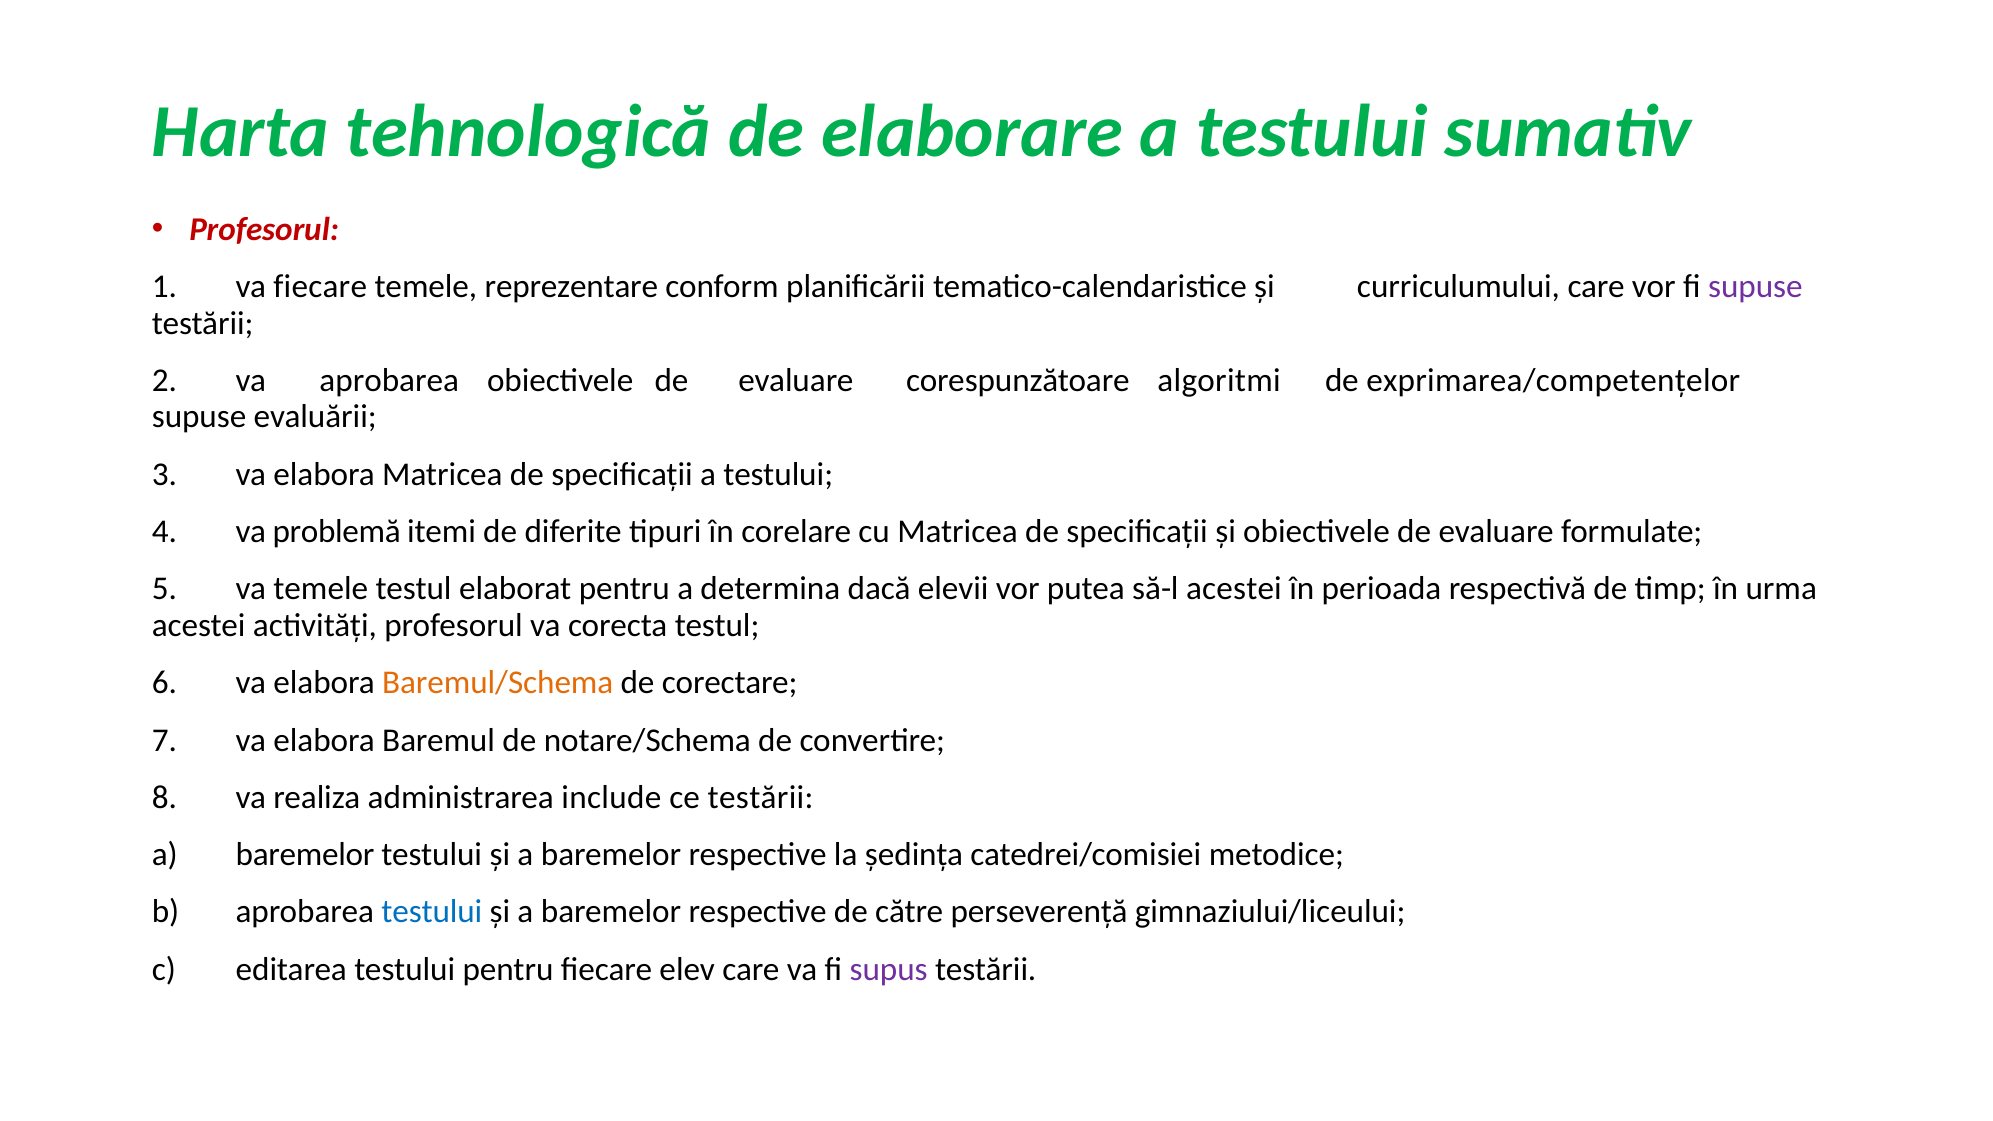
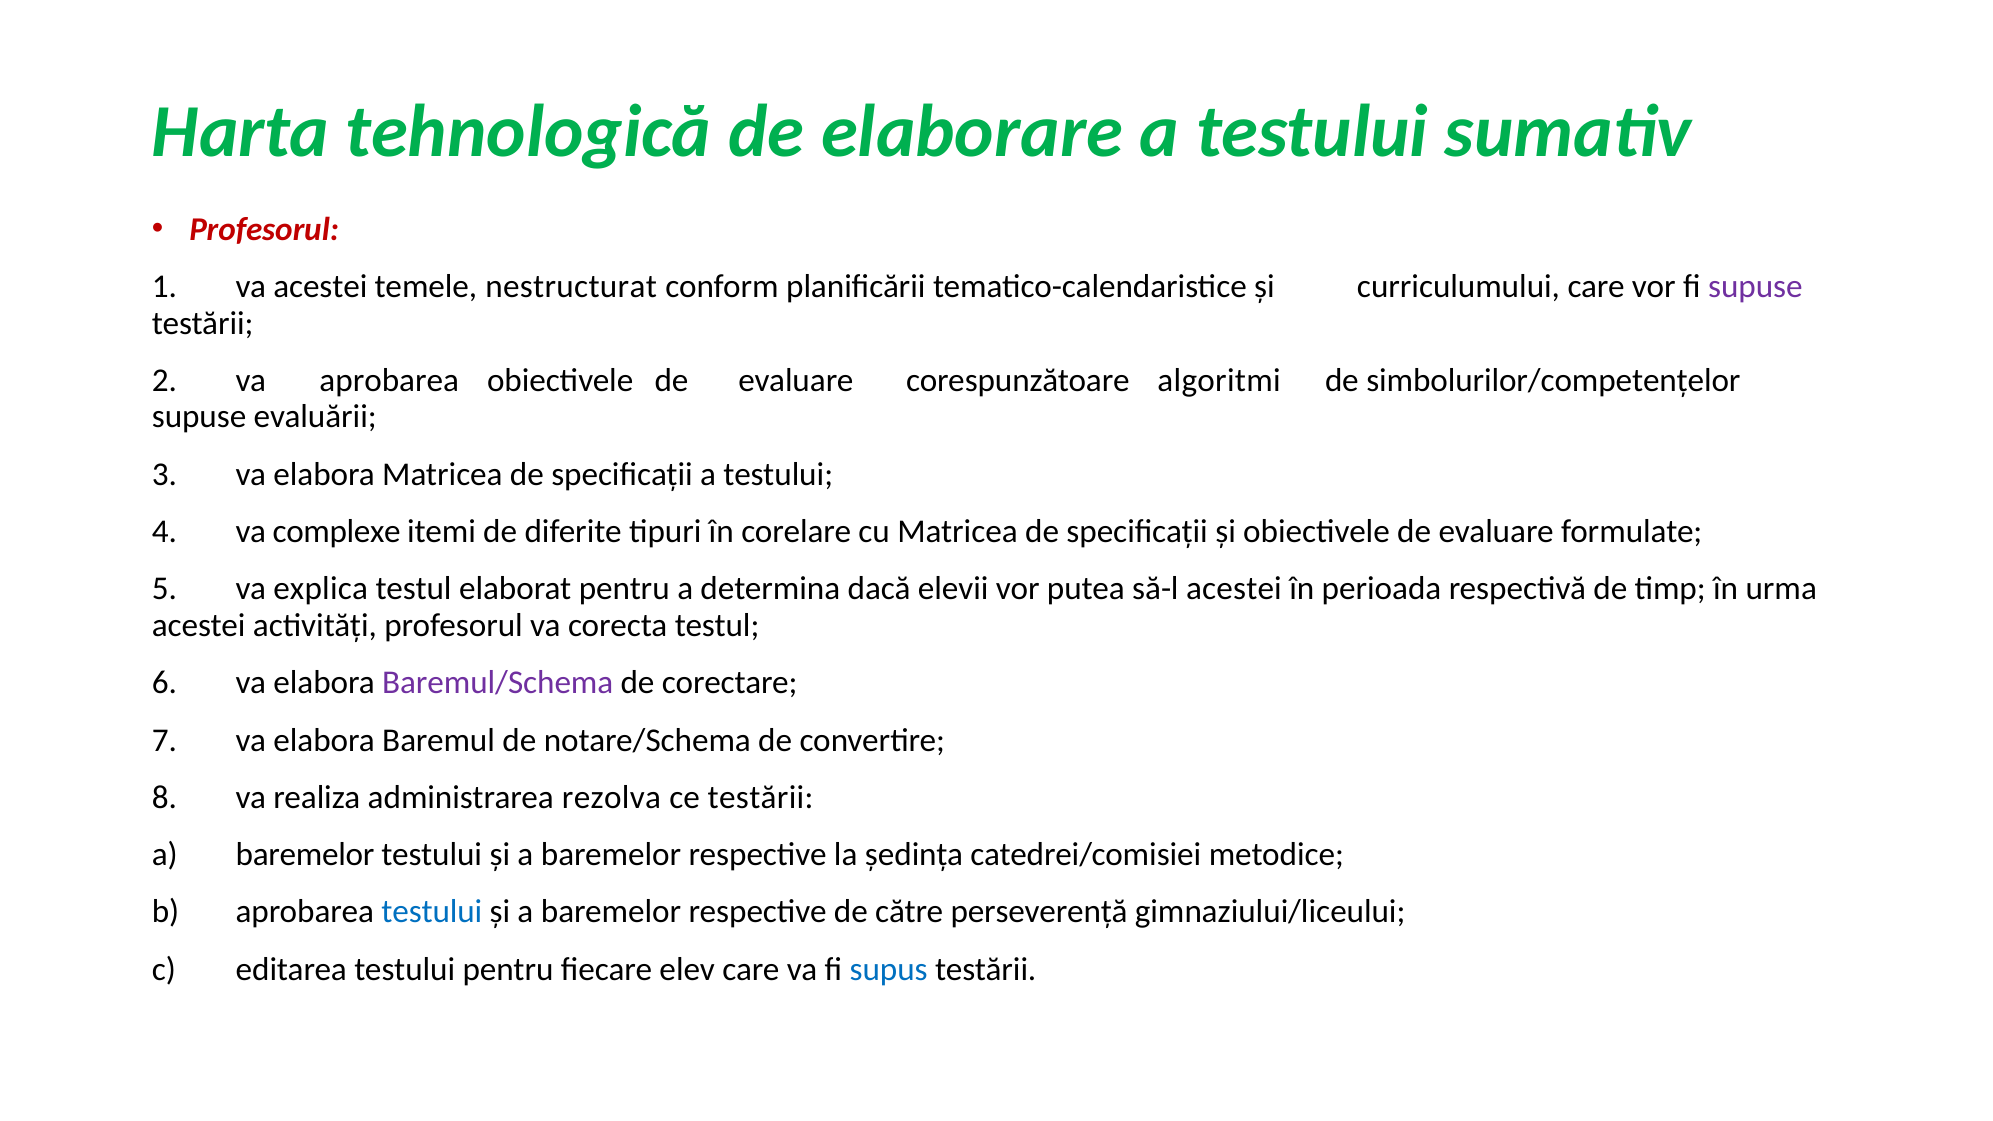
va fiecare: fiecare -> acestei (320, 287)
reprezentare: reprezentare -> nestructurat (571, 287)
exprimarea/competențelor: exprimarea/competențelor -> simbolurilor/competențelor (1553, 380)
problemă: problemă -> complexe (337, 532)
va temele: temele -> explica (321, 589)
Baremul/Schema colour: orange -> purple (498, 683)
include: include -> rezolva (611, 797)
supus colour: purple -> blue (889, 969)
